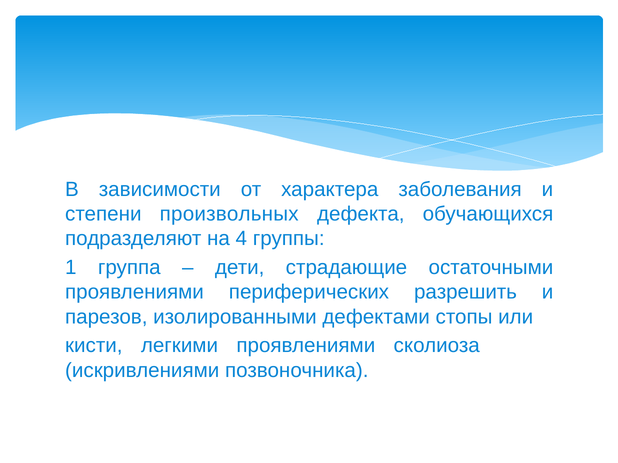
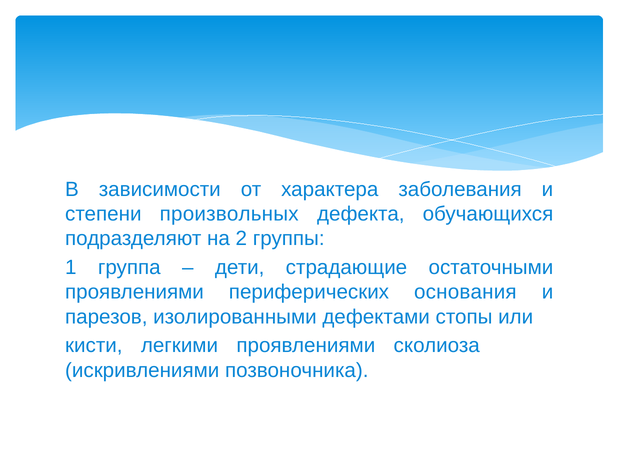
4: 4 -> 2 (241, 239)
разрешить: разрешить -> основания (465, 292)
